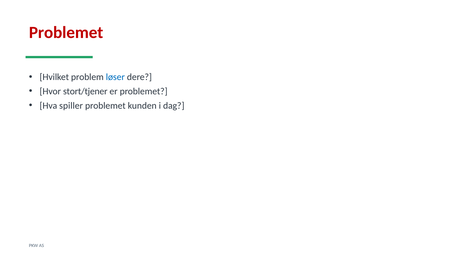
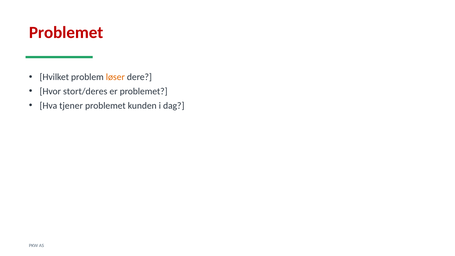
løser colour: blue -> orange (115, 77)
stort/tjener: stort/tjener -> stort/deres (85, 91)
spiller: spiller -> tjener (71, 106)
